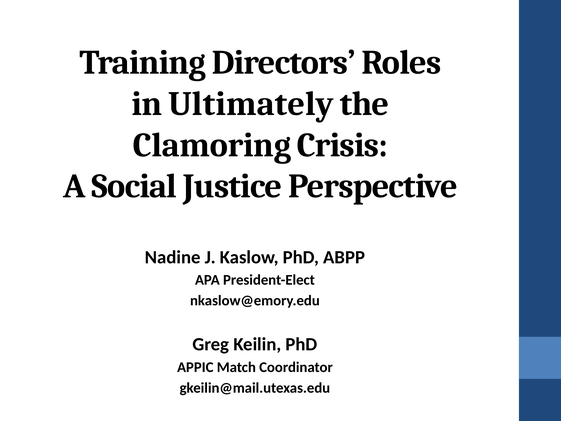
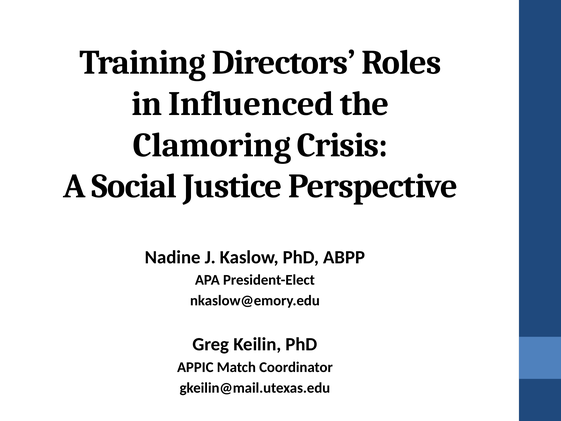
Ultimately: Ultimately -> Influenced (251, 104)
